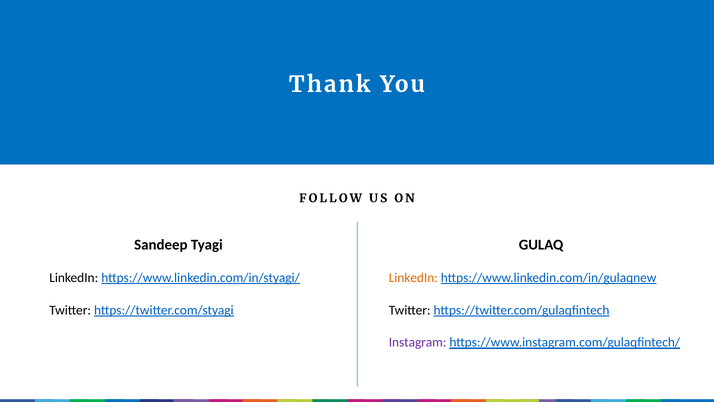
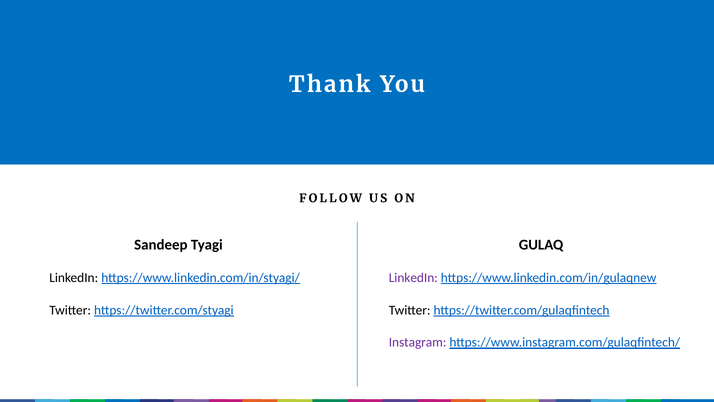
LinkedIn colour: orange -> purple (413, 277)
